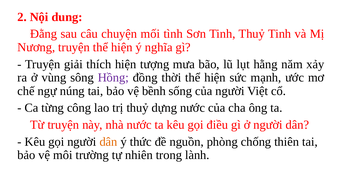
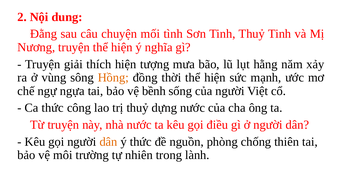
Hồng colour: purple -> orange (113, 78)
núng: núng -> ngựa (72, 91)
Ca từng: từng -> thức (53, 108)
